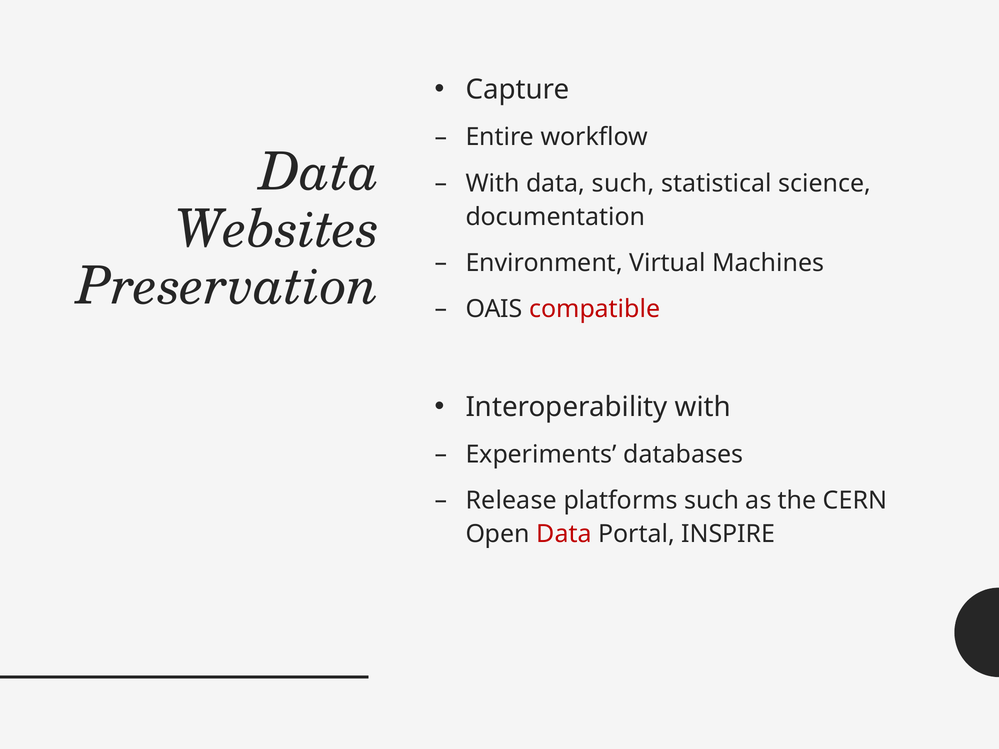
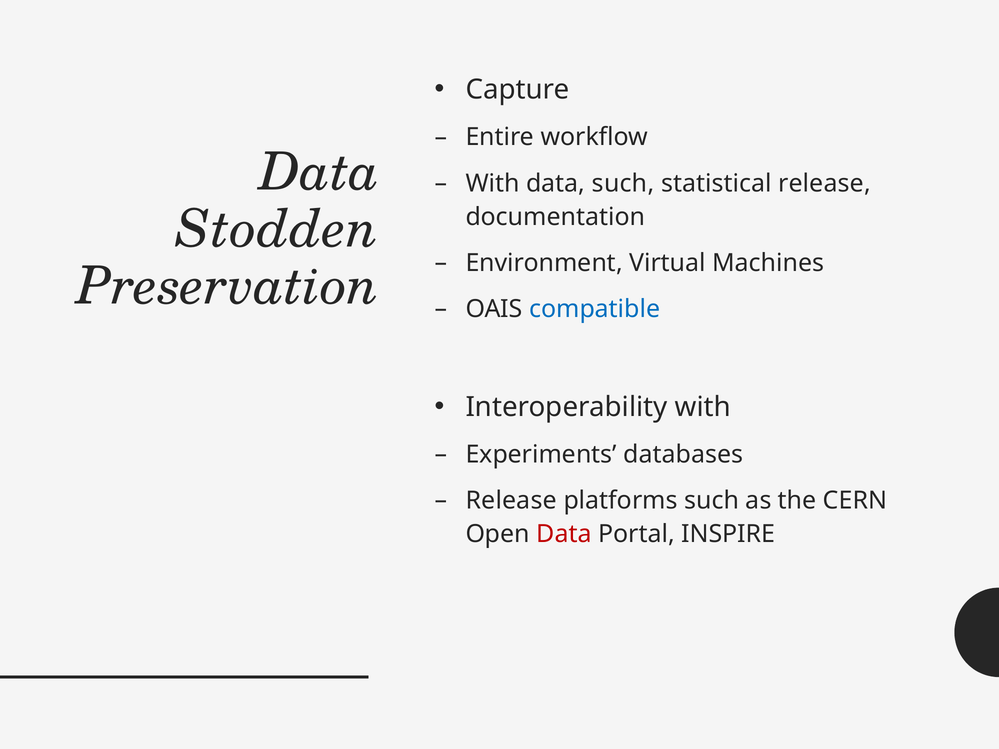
statistical science: science -> release (824, 183)
Websites: Websites -> Stodden (277, 230)
compatible colour: red -> blue (595, 309)
